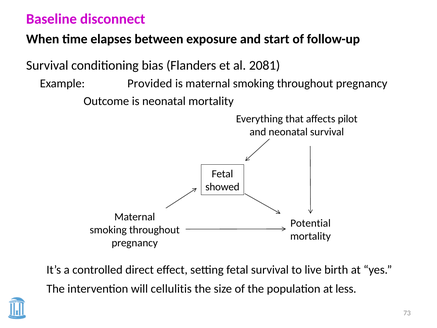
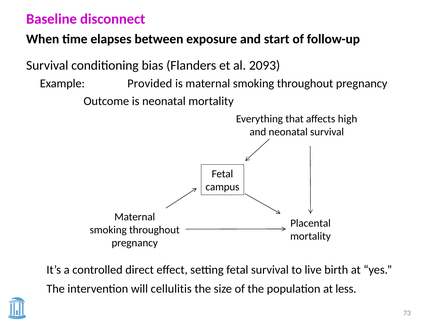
2081: 2081 -> 2093 (265, 65)
pilot: pilot -> high (348, 119)
showed: showed -> campus (222, 187)
Potential: Potential -> Placental (311, 223)
